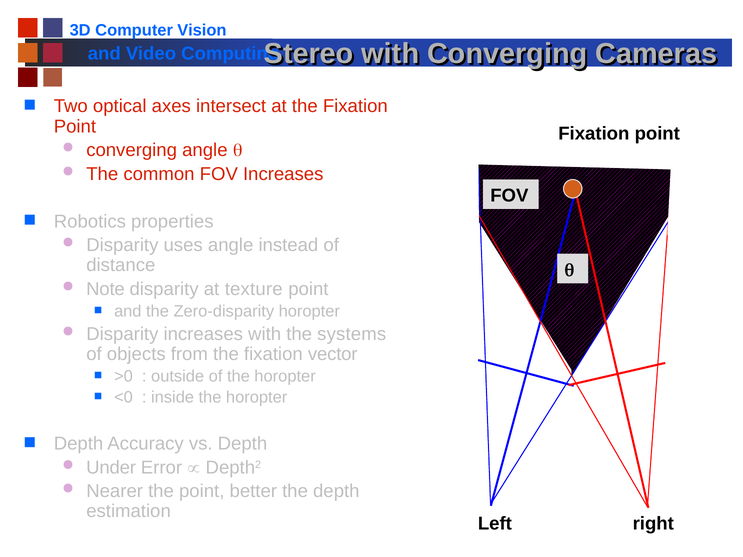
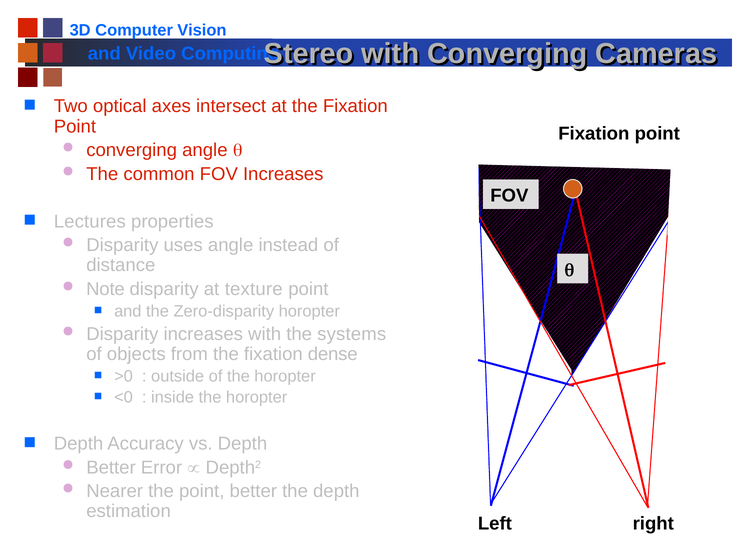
Robotics: Robotics -> Lectures (90, 222)
vector: vector -> dense (333, 354)
Under: Under -> Better (111, 468)
